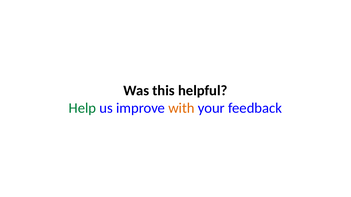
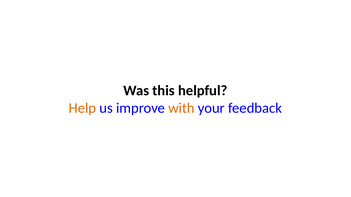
Help colour: green -> orange (82, 108)
